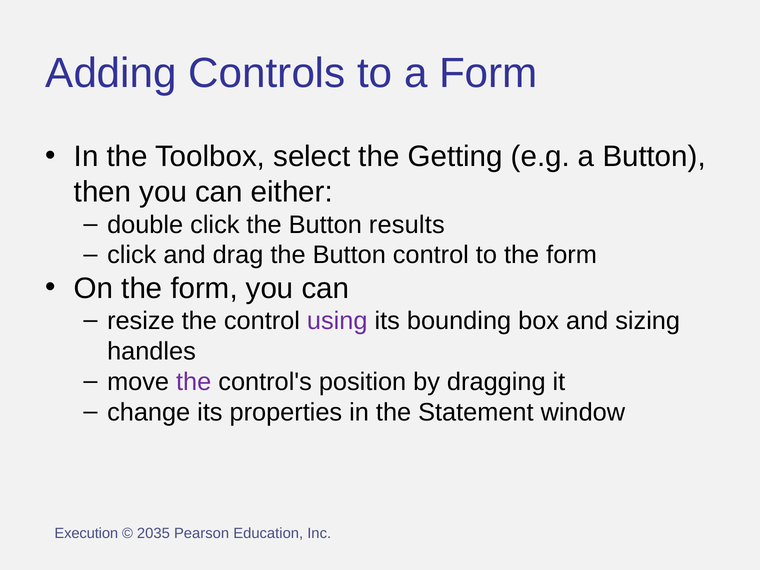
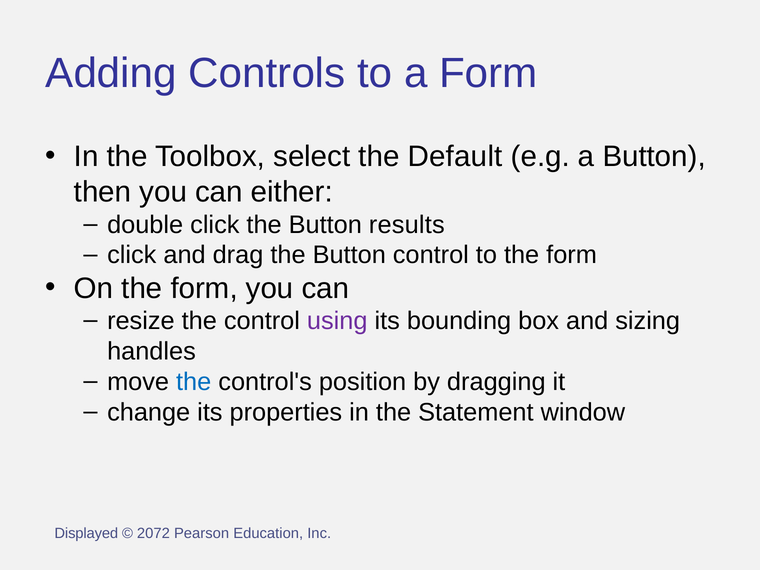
Getting: Getting -> Default (455, 157)
the colour: purple -> blue (194, 382)
Execution: Execution -> Displayed (86, 533)
2035: 2035 -> 2072 (153, 533)
